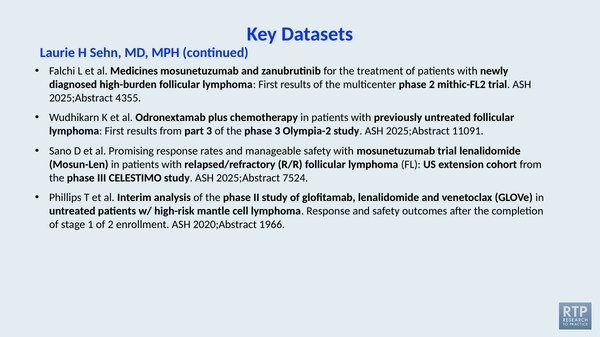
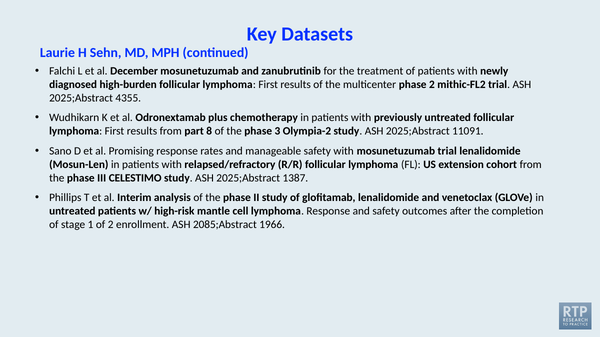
Medicines: Medicines -> December (134, 71)
part 3: 3 -> 8 (209, 131)
7524: 7524 -> 1387 (295, 178)
2020;Abstract: 2020;Abstract -> 2085;Abstract (225, 225)
